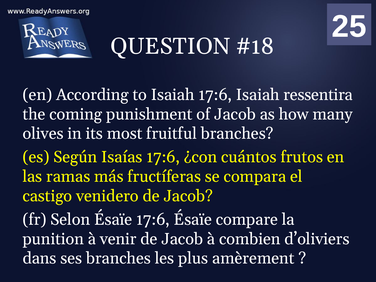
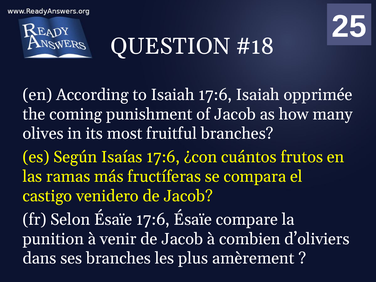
ressentira: ressentira -> opprimée (318, 95)
